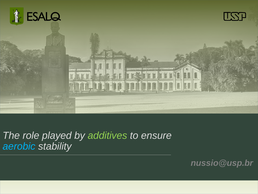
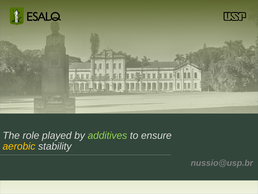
aerobic colour: light blue -> yellow (19, 146)
